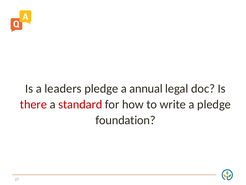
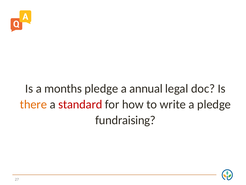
leaders: leaders -> months (63, 88)
there colour: red -> orange (33, 104)
foundation: foundation -> fundraising (126, 120)
